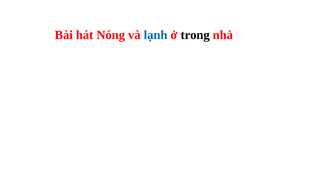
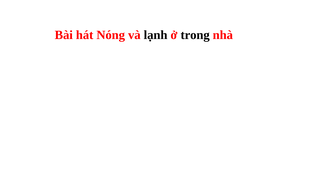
lạnh colour: blue -> black (156, 35)
